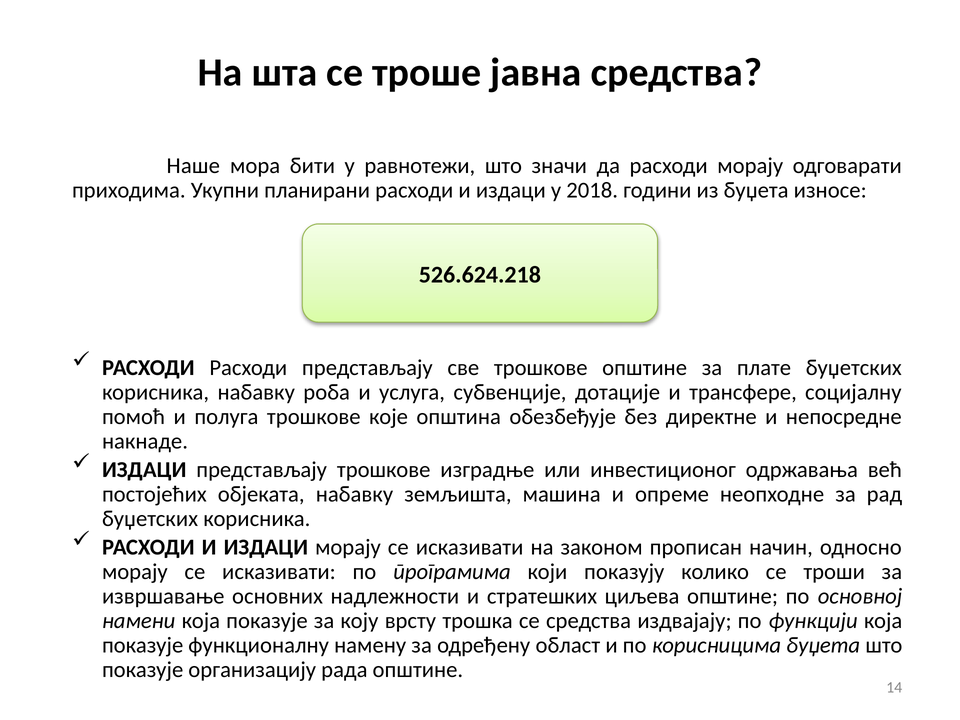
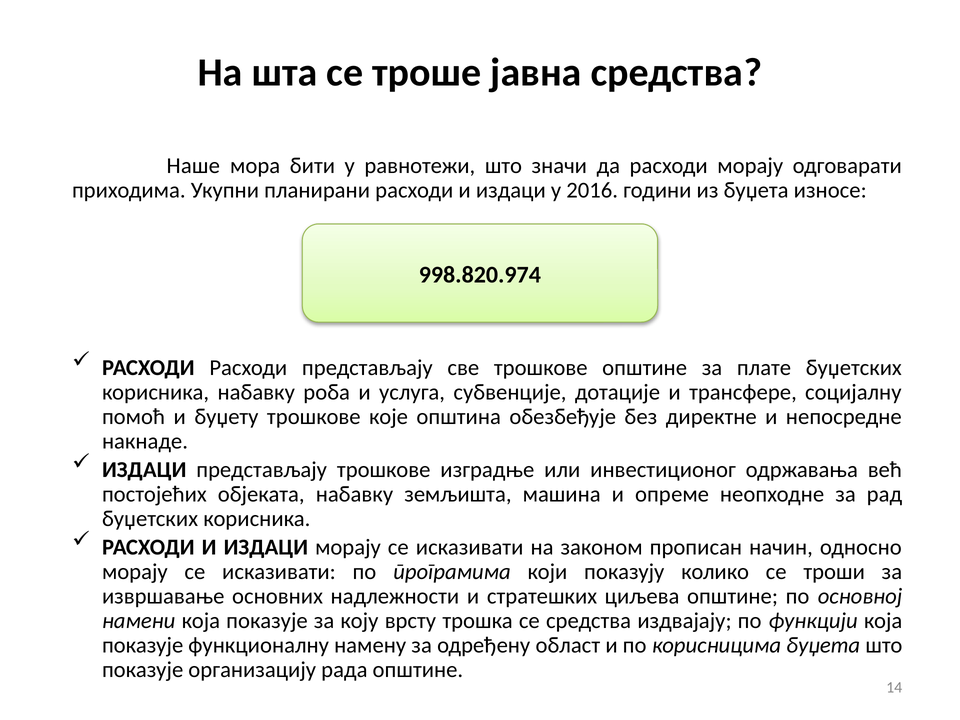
2018: 2018 -> 2016 (592, 190)
526.624.218: 526.624.218 -> 998.820.974 (480, 275)
полуга: полуга -> буџету (226, 417)
